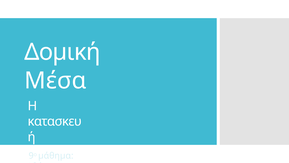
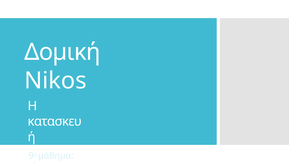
Μέσα: Μέσα -> Nikos (55, 80)
